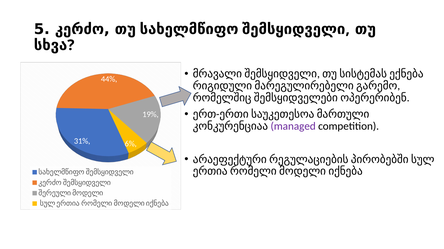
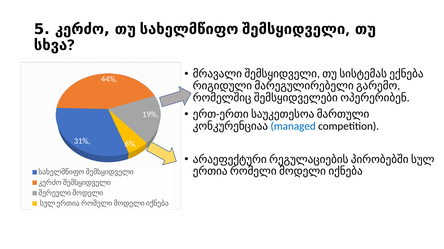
managed colour: purple -> blue (293, 127)
